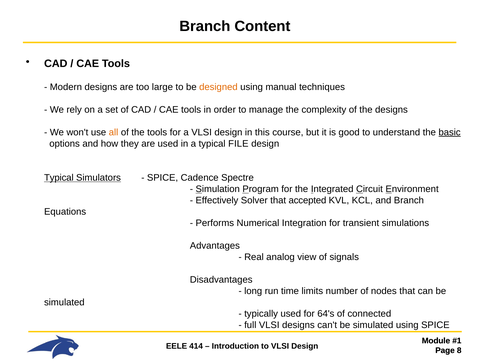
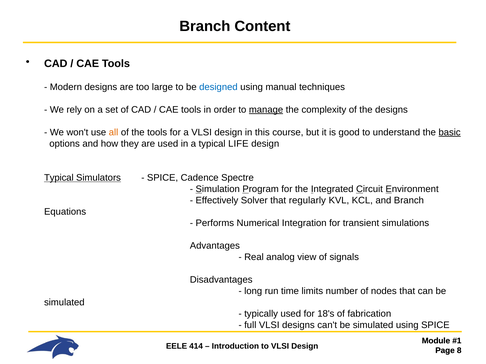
designed colour: orange -> blue (218, 87)
manage underline: none -> present (266, 110)
FILE: FILE -> LIFE (238, 144)
accepted: accepted -> regularly (307, 201)
64's: 64's -> 18's (326, 314)
connected: connected -> fabrication (369, 314)
